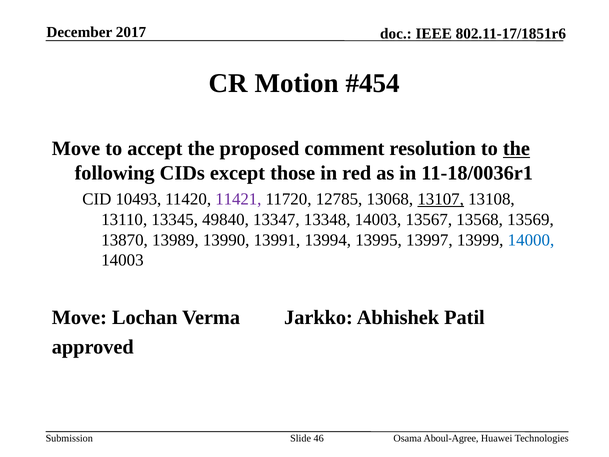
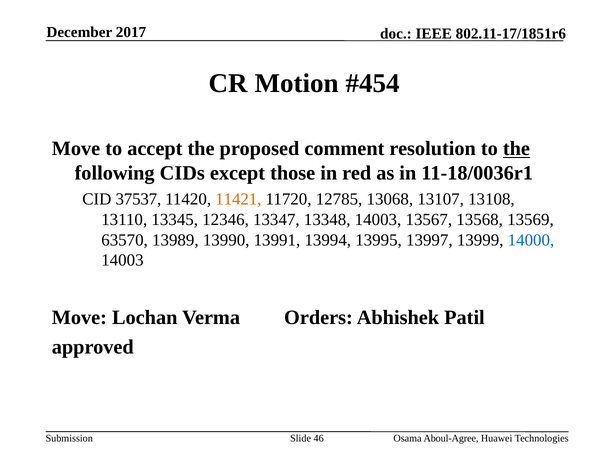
10493: 10493 -> 37537 (138, 199)
11421 colour: purple -> orange (238, 199)
13107 underline: present -> none (441, 199)
49840: 49840 -> 12346 (226, 220)
13870: 13870 -> 63570 (125, 240)
Jarkko: Jarkko -> Orders (318, 317)
